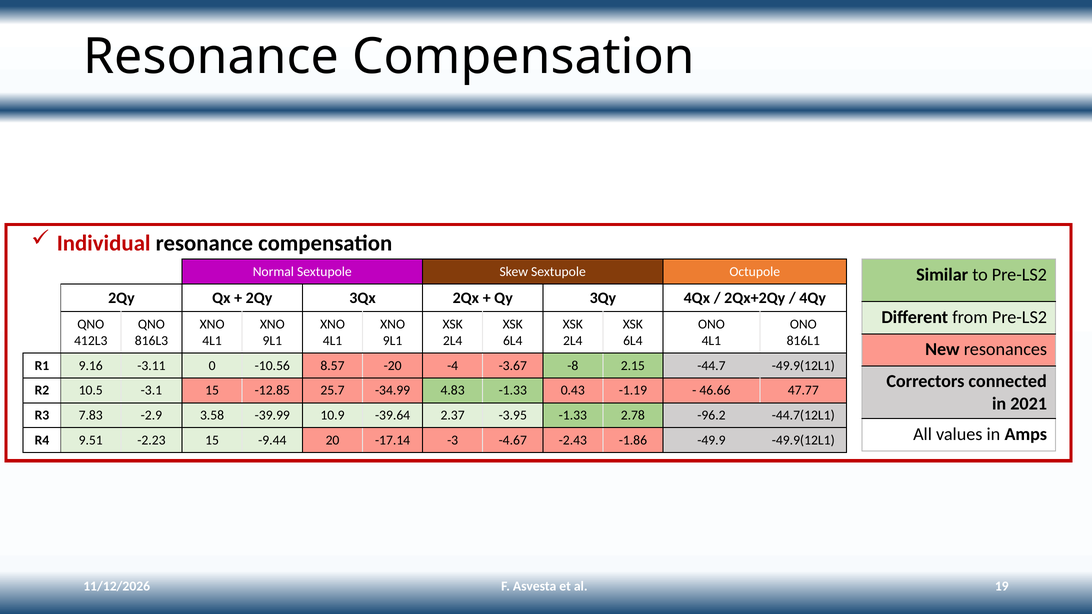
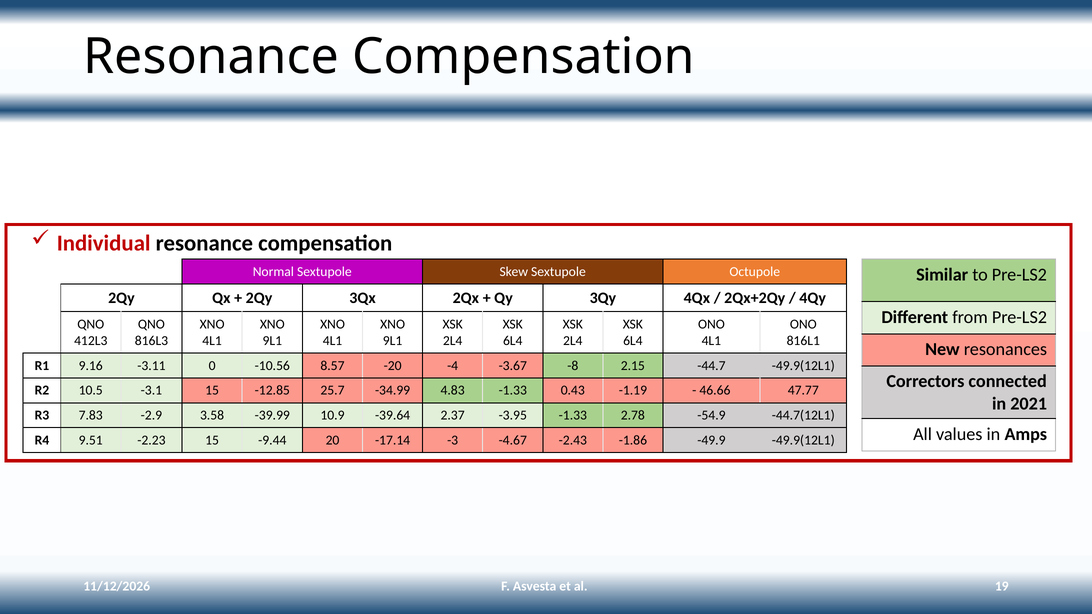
-96.2: -96.2 -> -54.9 (711, 416)
